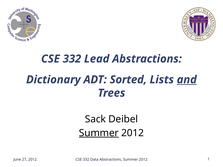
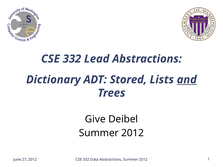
Sorted: Sorted -> Stored (128, 80)
Sack: Sack -> Give (95, 119)
Summer underline: present -> none (99, 133)
